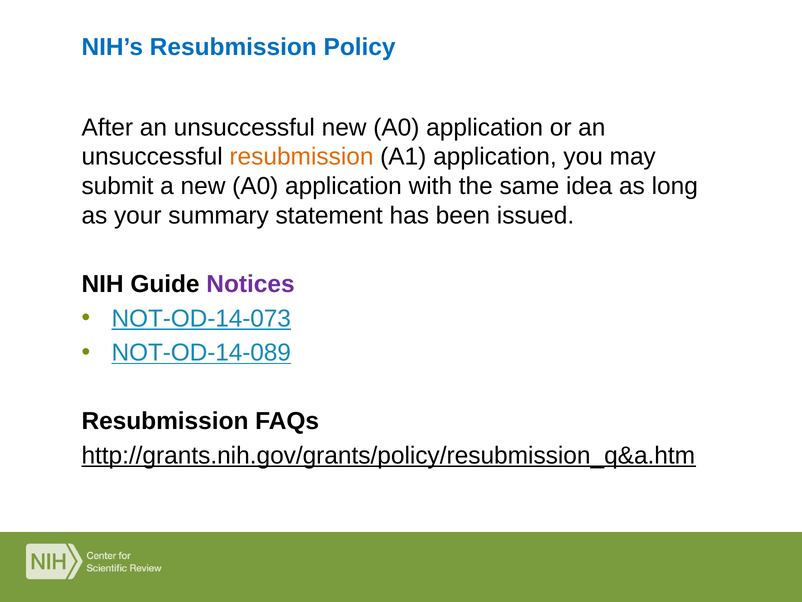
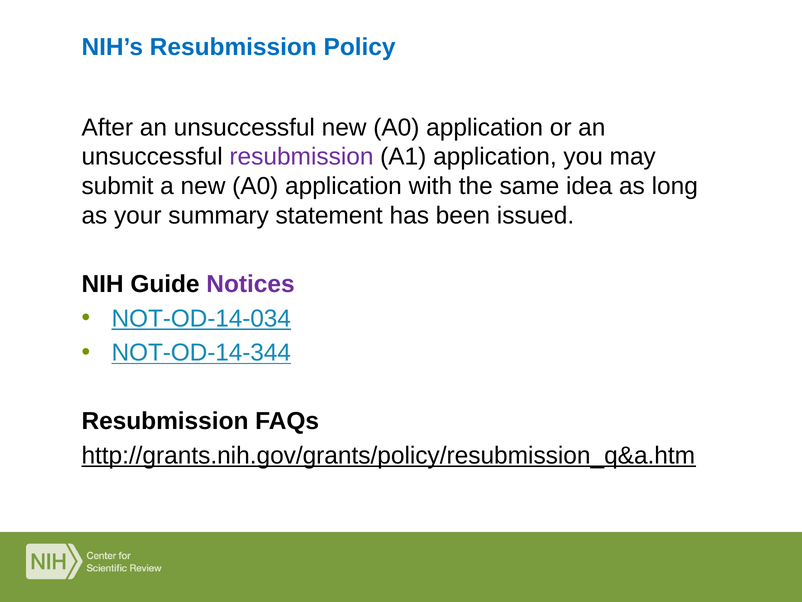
resubmission colour: orange -> purple (301, 157)
NOT-OD-14-073: NOT-OD-14-073 -> NOT-OD-14-034 (201, 318)
NOT-OD-14-089: NOT-OD-14-089 -> NOT-OD-14-344 (201, 352)
